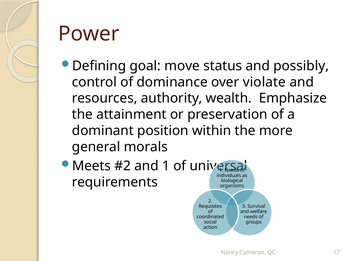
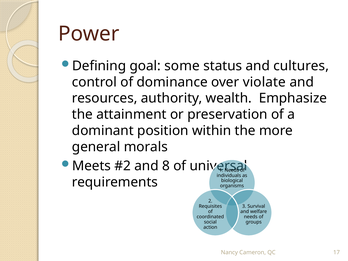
move: move -> some (182, 66)
possibly: possibly -> cultures (301, 66)
and 1: 1 -> 8 (166, 166)
